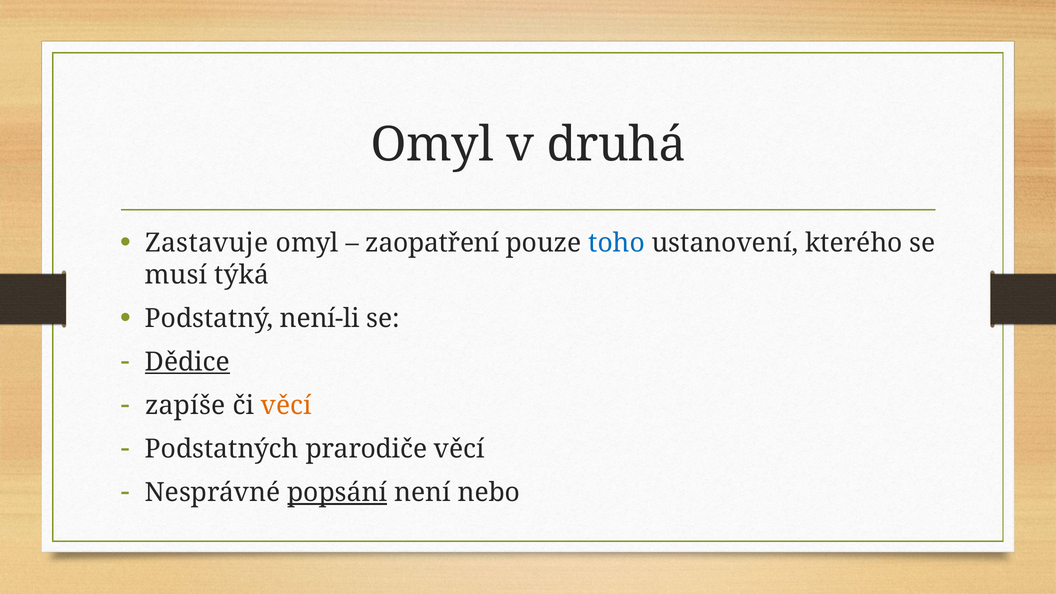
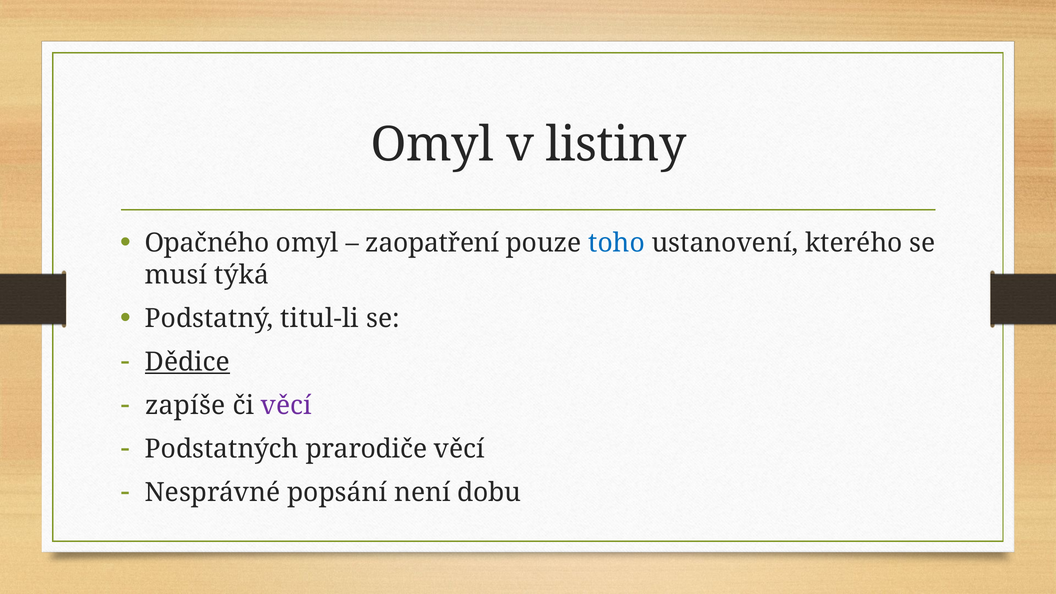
druhá: druhá -> listiny (616, 145)
Zastavuje: Zastavuje -> Opačného (207, 243)
není-li: není-li -> titul-li (320, 318)
věcí colour: orange -> purple (286, 405)
popsání underline: present -> none (337, 493)
nebo: nebo -> dobu (489, 493)
